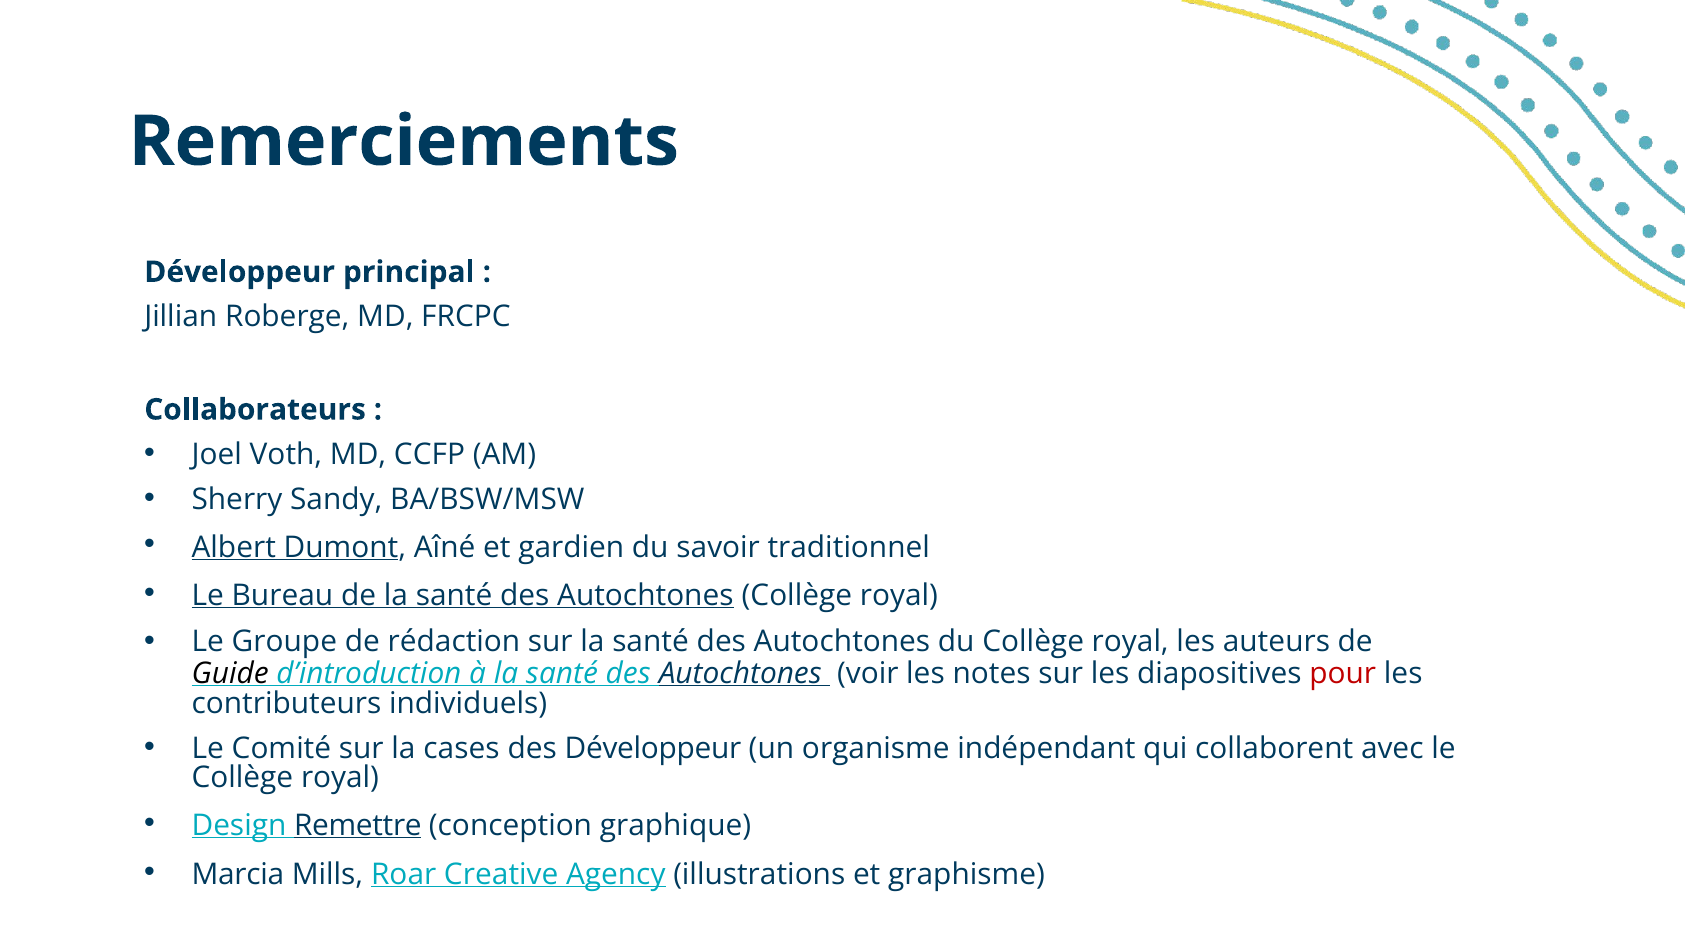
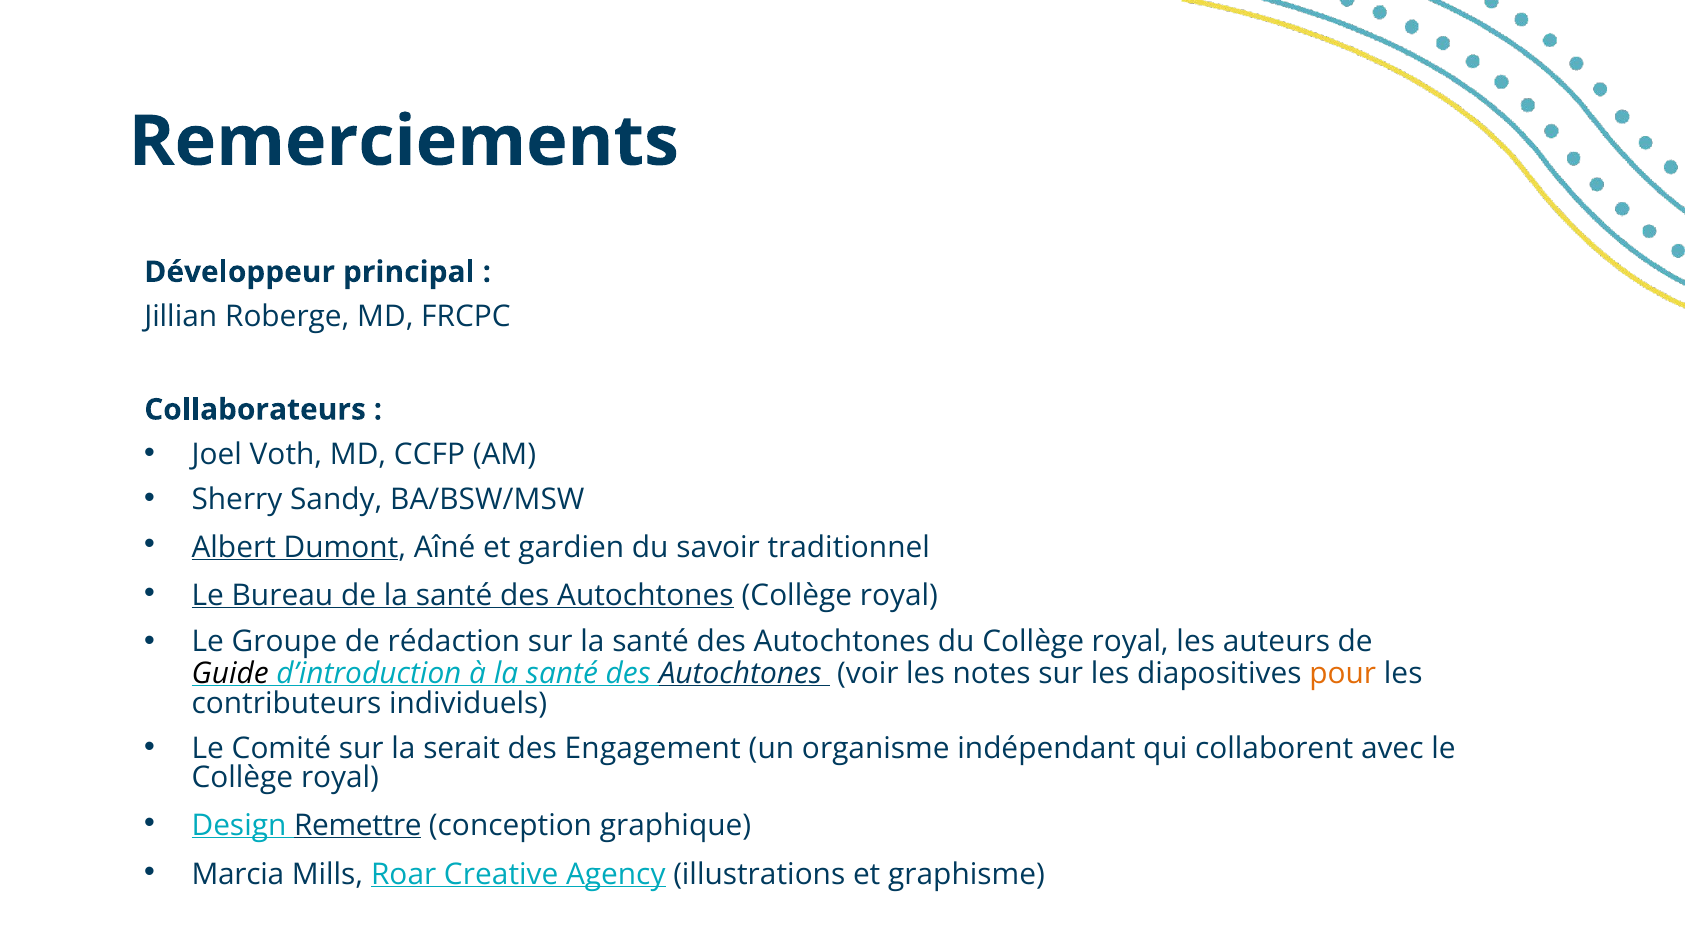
pour colour: red -> orange (1343, 674)
cases: cases -> serait (462, 748)
des Développeur: Développeur -> Engagement (653, 748)
